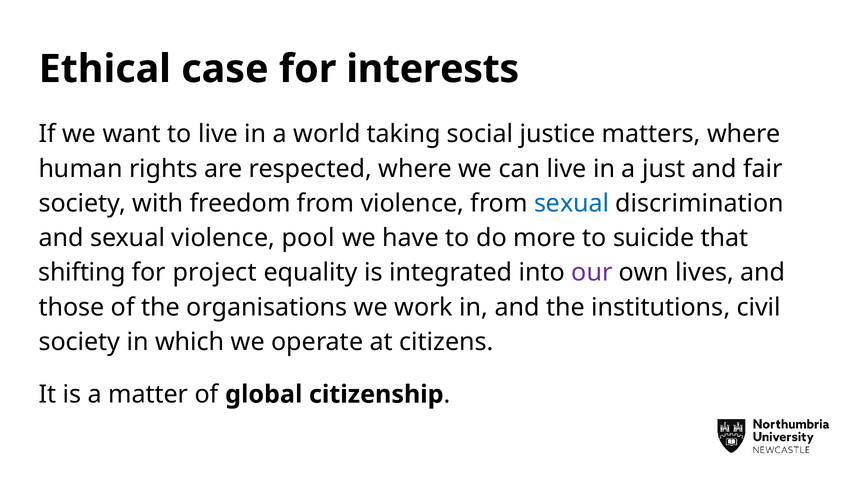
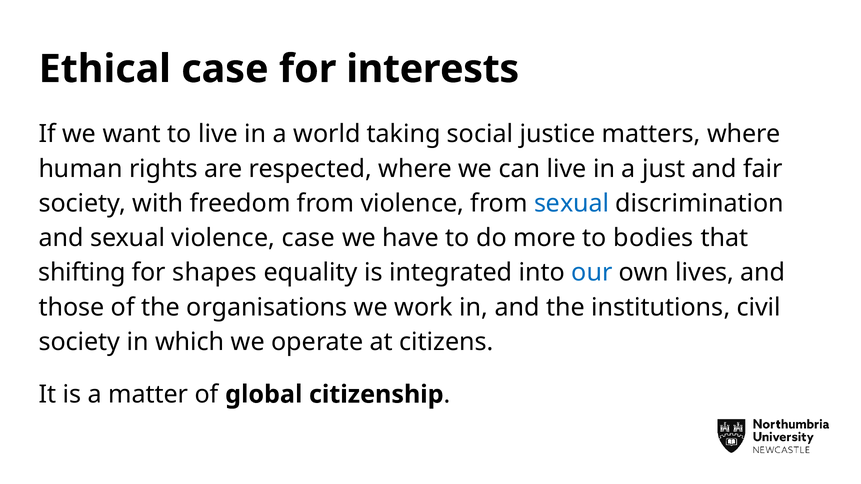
violence pool: pool -> case (308, 238)
suicide: suicide -> bodies (653, 238)
project: project -> shapes (215, 273)
our colour: purple -> blue (592, 273)
